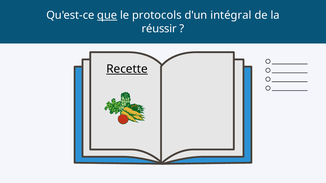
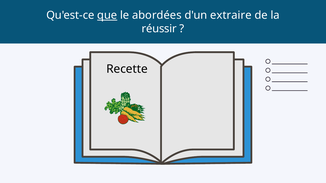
protocols: protocols -> abordées (157, 15)
intégral: intégral -> extraire (231, 15)
Recette underline: present -> none (127, 69)
